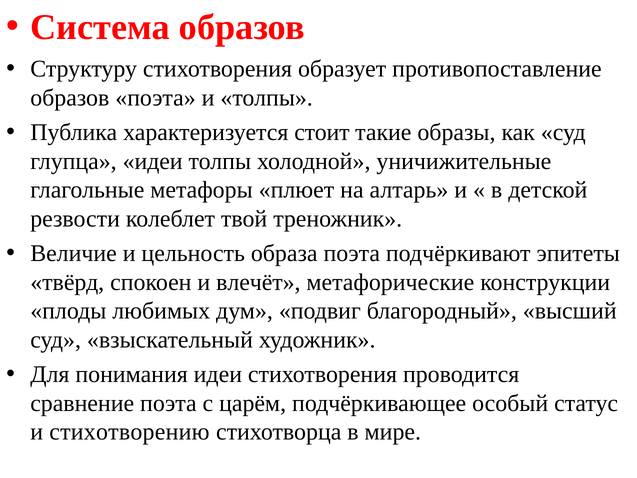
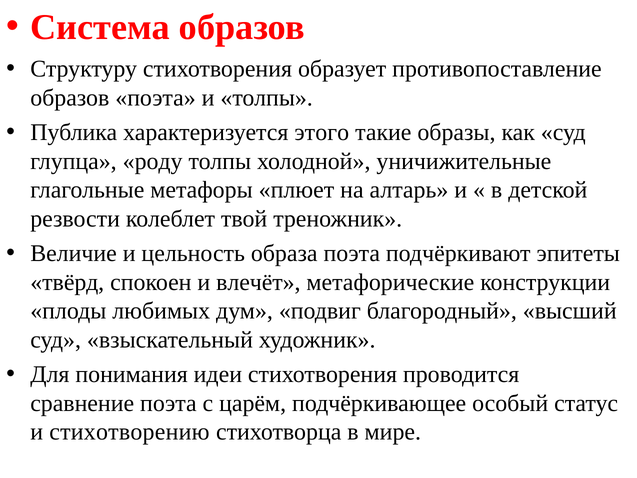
стоит: стоит -> этого (322, 132)
глупца идеи: идеи -> роду (153, 161)
